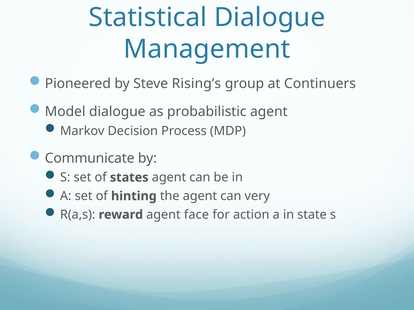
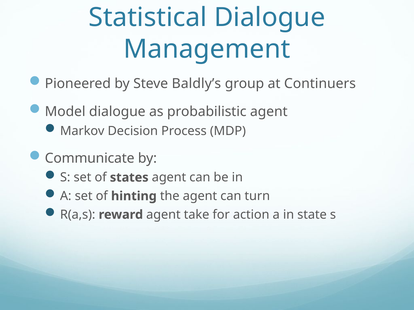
Rising’s: Rising’s -> Baldly’s (196, 84)
very: very -> turn (257, 196)
face: face -> take (197, 215)
